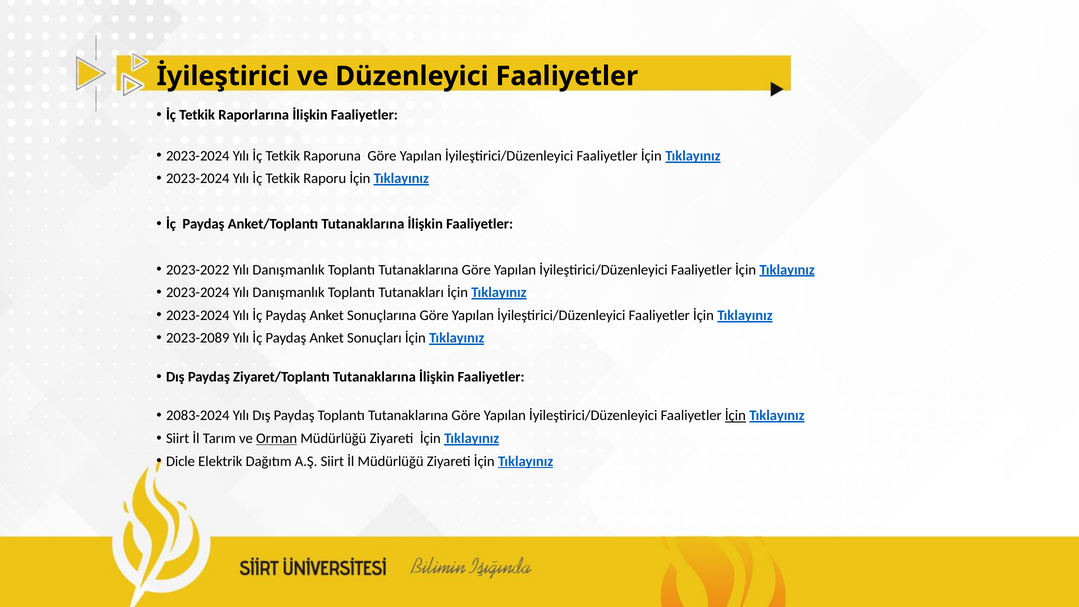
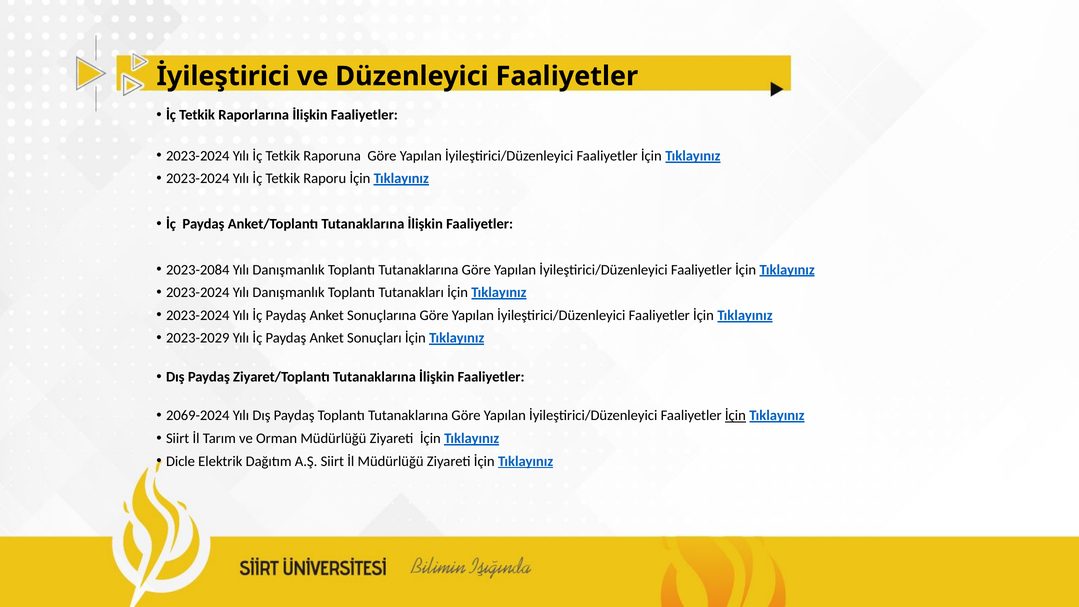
2023-2022: 2023-2022 -> 2023-2084 (198, 270)
2023-2089: 2023-2089 -> 2023-2029 (198, 338)
2083-2024: 2083-2024 -> 2069-2024 (198, 416)
Orman underline: present -> none (277, 438)
